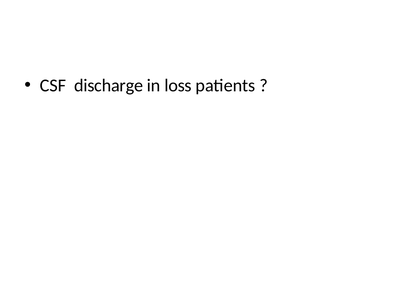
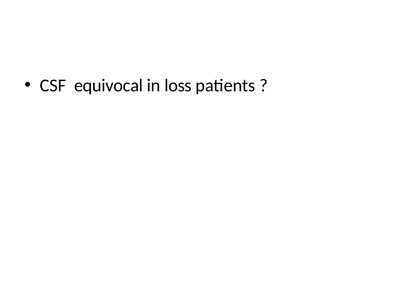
discharge: discharge -> equivocal (109, 86)
